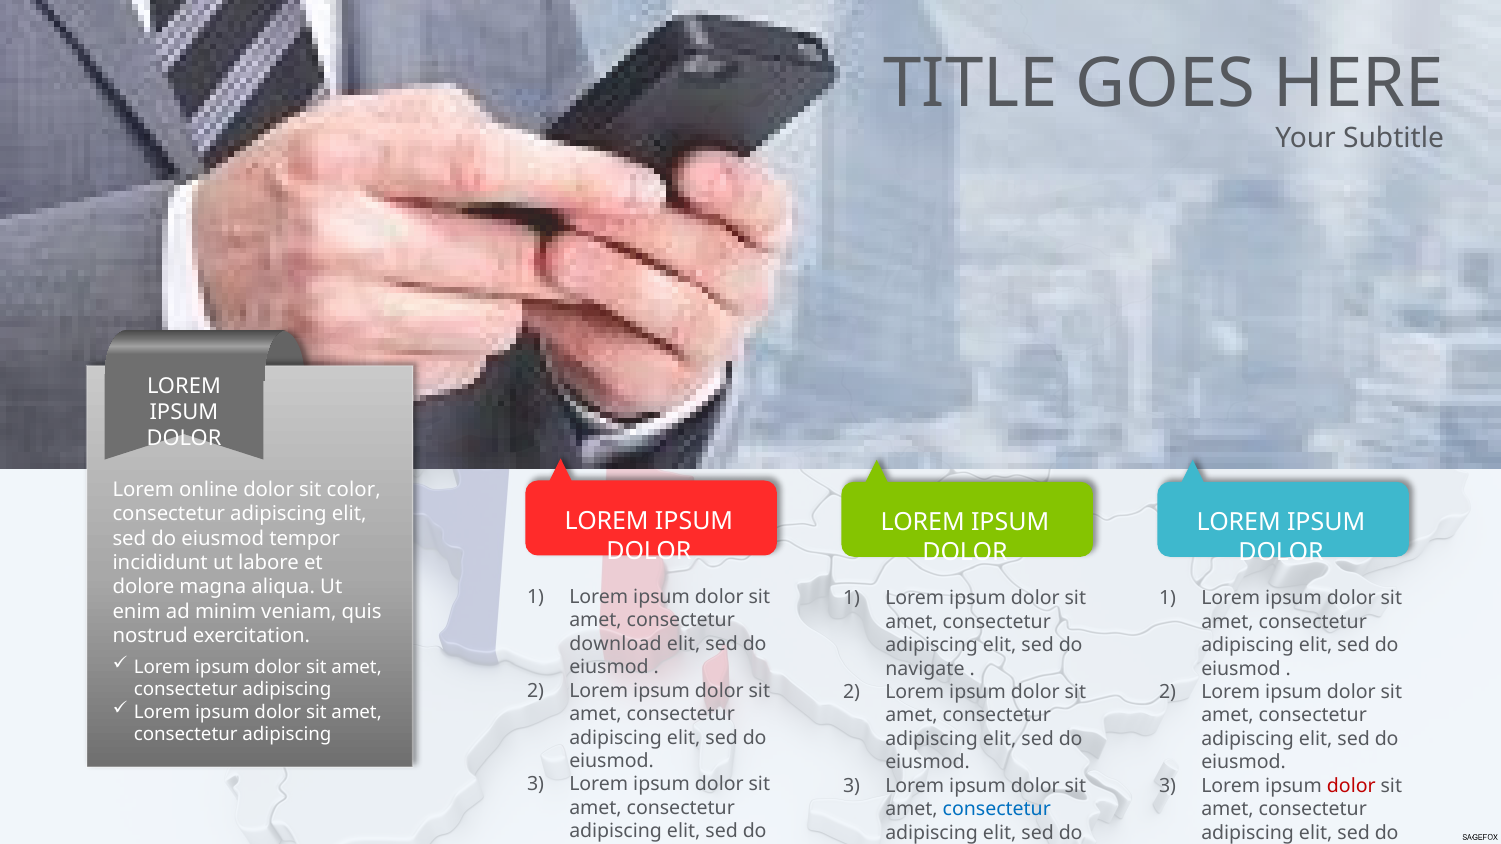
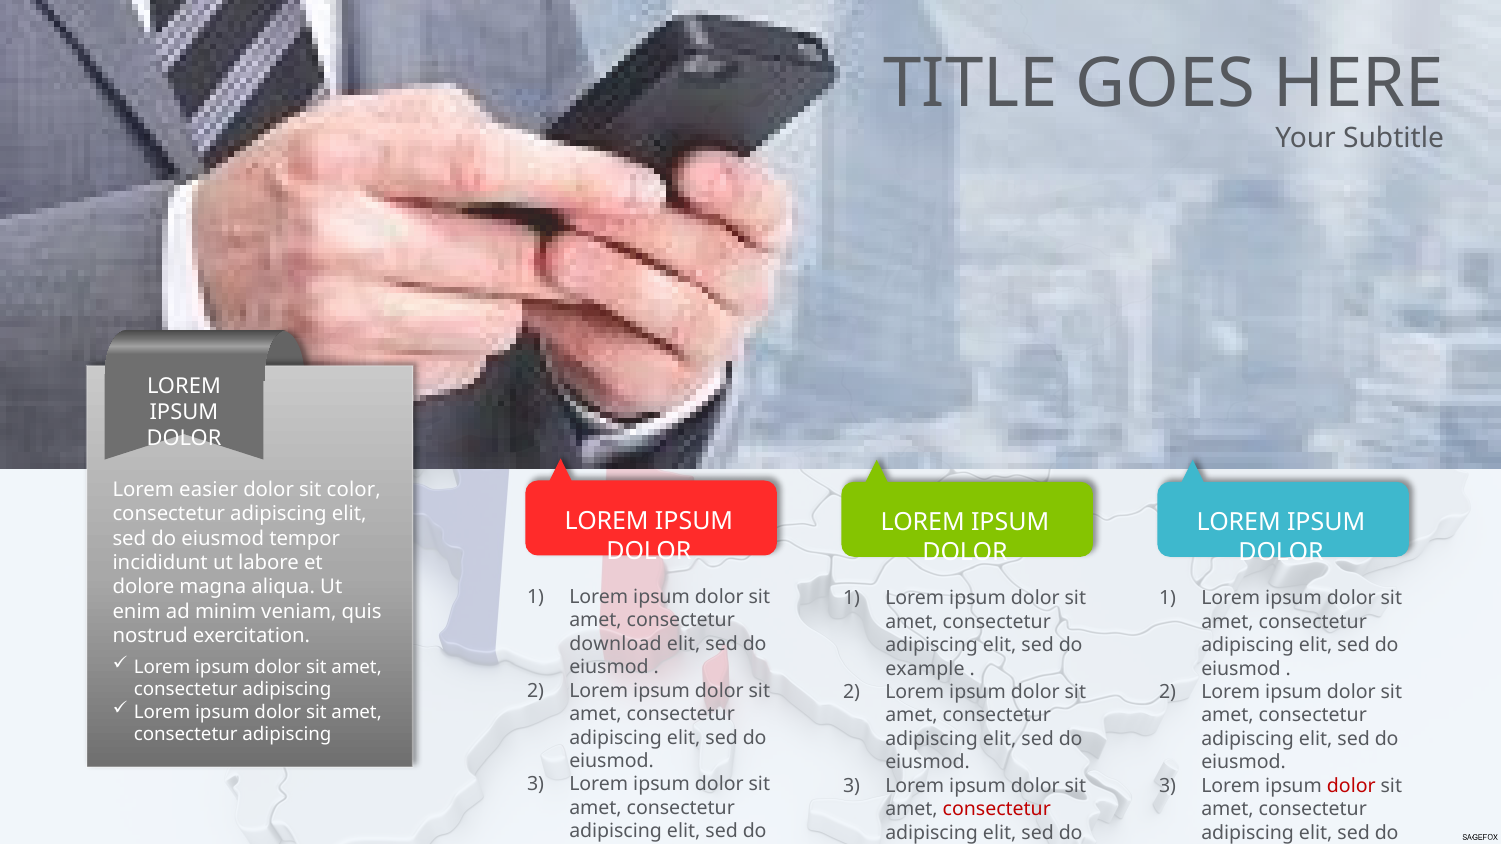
online: online -> easier (209, 490)
navigate: navigate -> example (925, 669)
consectetur colour: blue -> red (997, 810)
